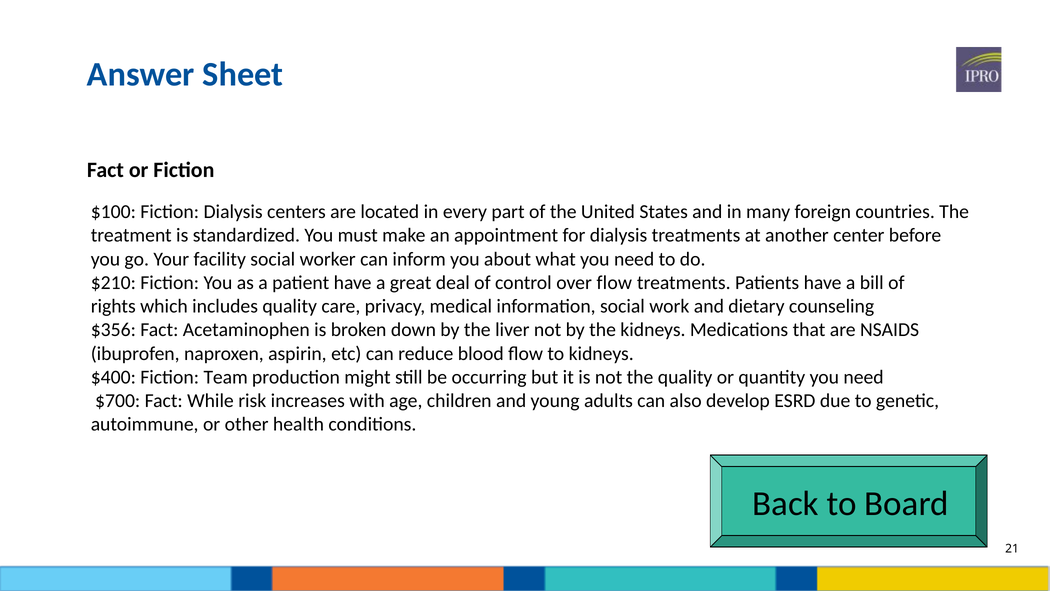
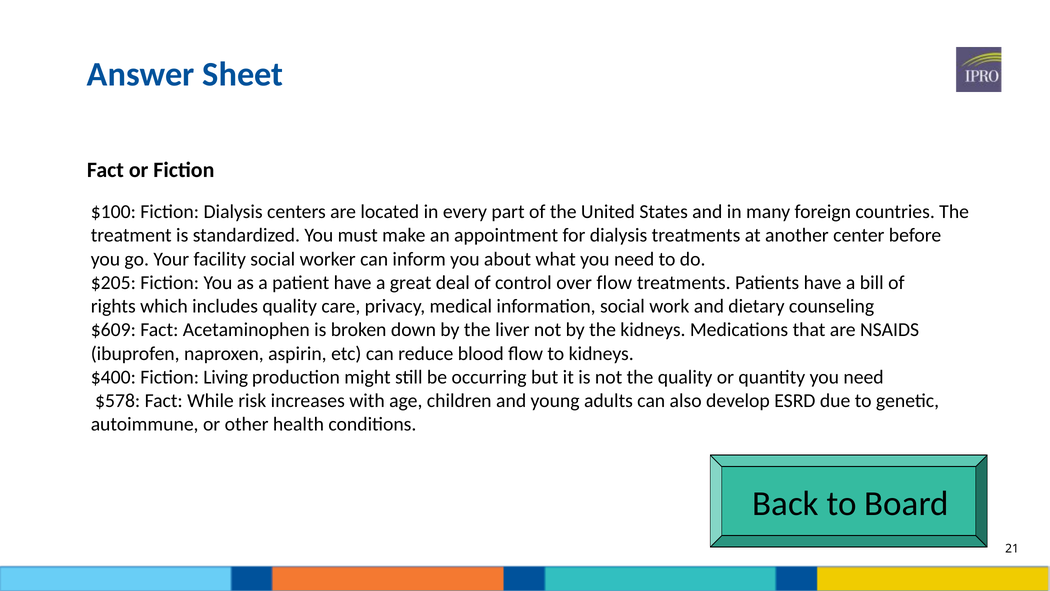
$210: $210 -> $205 (113, 282)
$356: $356 -> $609 (113, 330)
Team: Team -> Living (226, 377)
$700: $700 -> $578 (118, 401)
